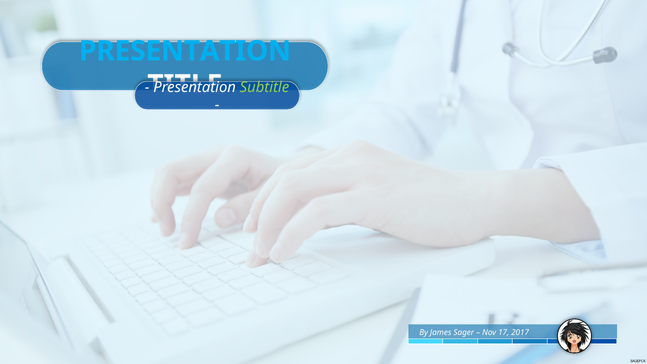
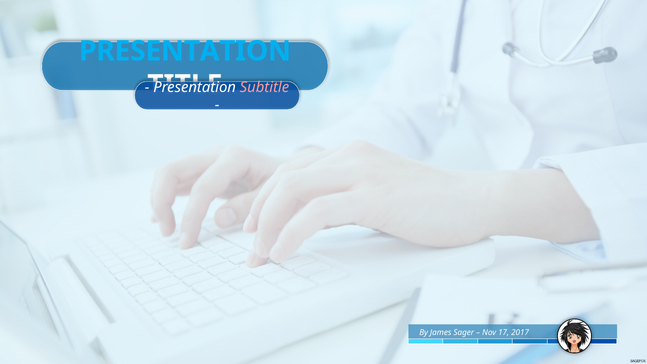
Subtitle colour: light green -> pink (264, 87)
